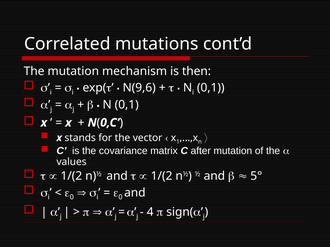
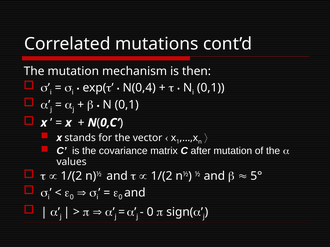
N(9,6: N(9,6 -> N(0,4 (139, 88)
4: 4 -> 0 (150, 212)
